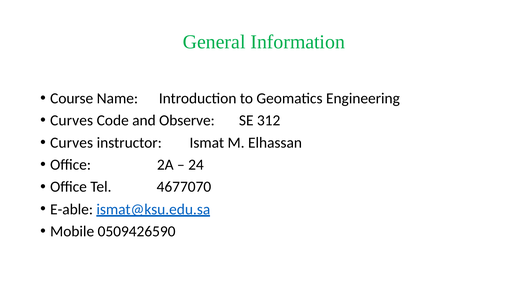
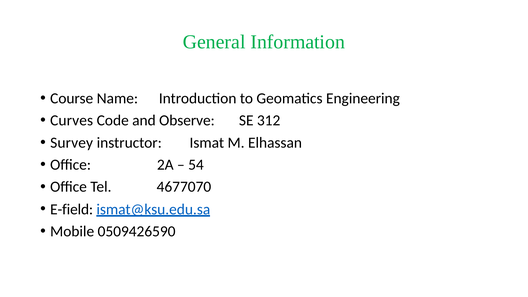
Curves: Curves -> Survey (72, 143)
24: 24 -> 54 (196, 165)
E-able: E-able -> E-field (72, 209)
